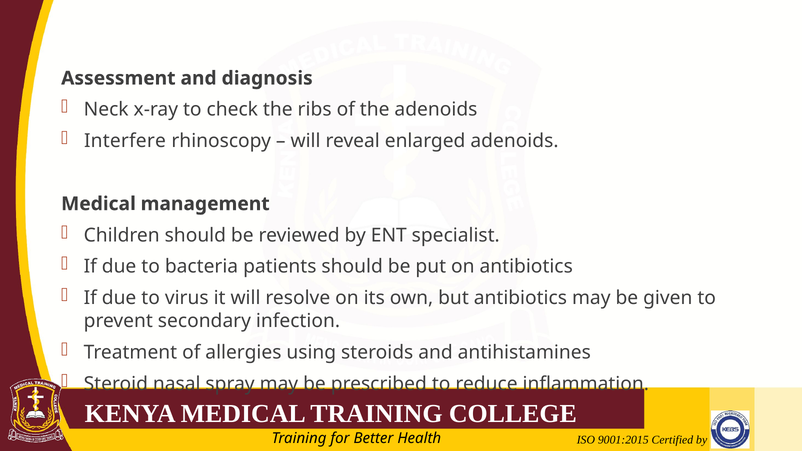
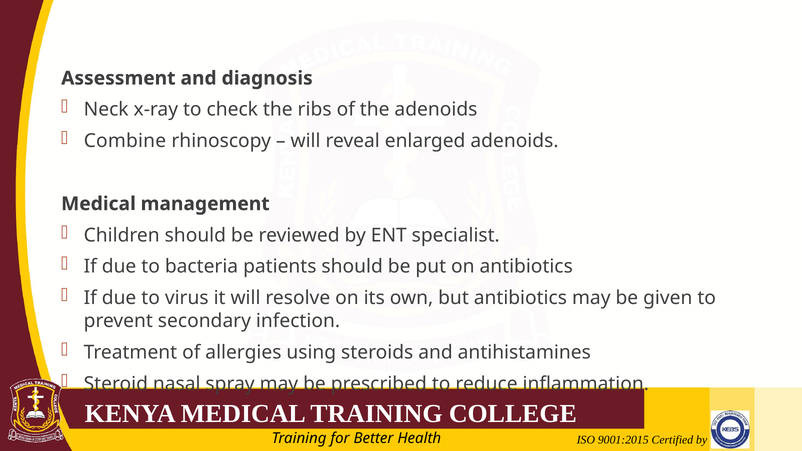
Interfere: Interfere -> Combine (125, 141)
